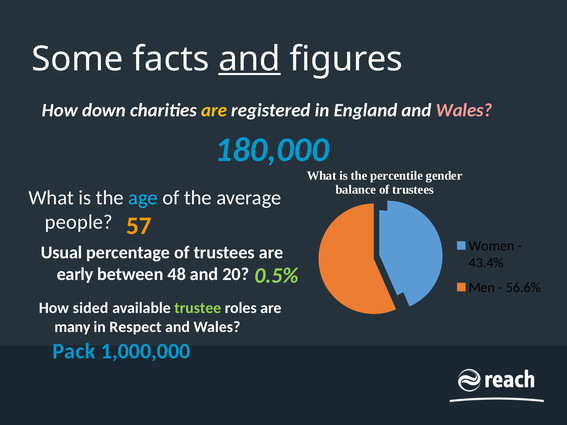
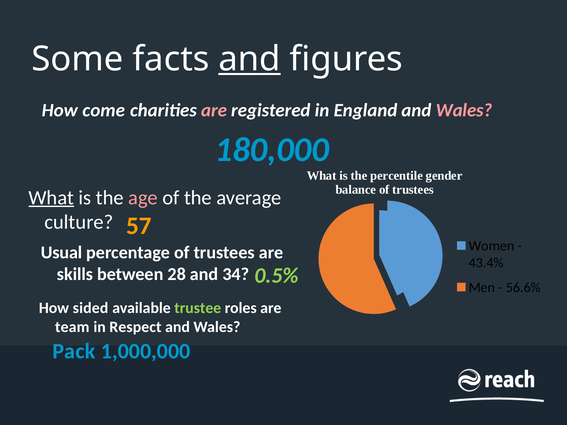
down: down -> come (104, 110)
are colour: yellow -> pink (214, 110)
What underline: none -> present (51, 198)
age colour: light blue -> pink (143, 198)
people: people -> culture (79, 222)
early: early -> skills (75, 274)
48: 48 -> 28 (177, 274)
20: 20 -> 34 (236, 274)
many: many -> team (72, 327)
